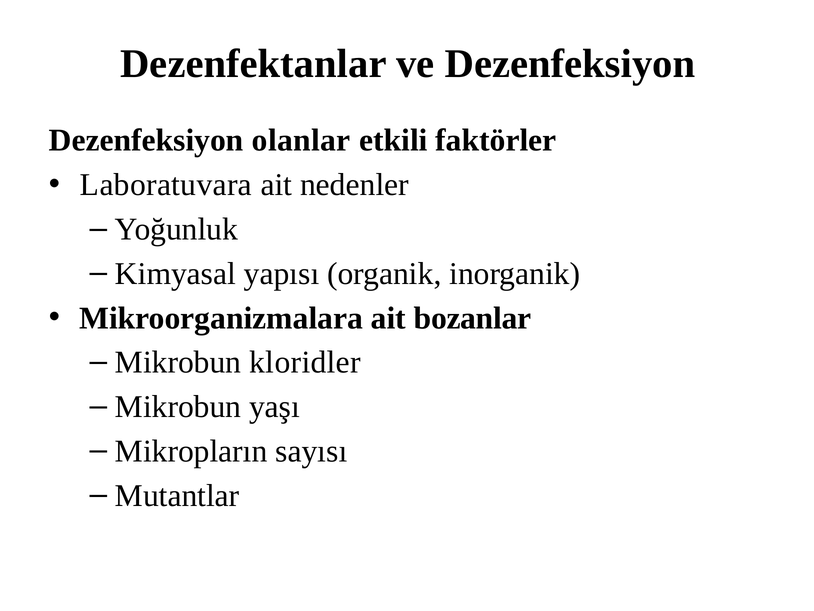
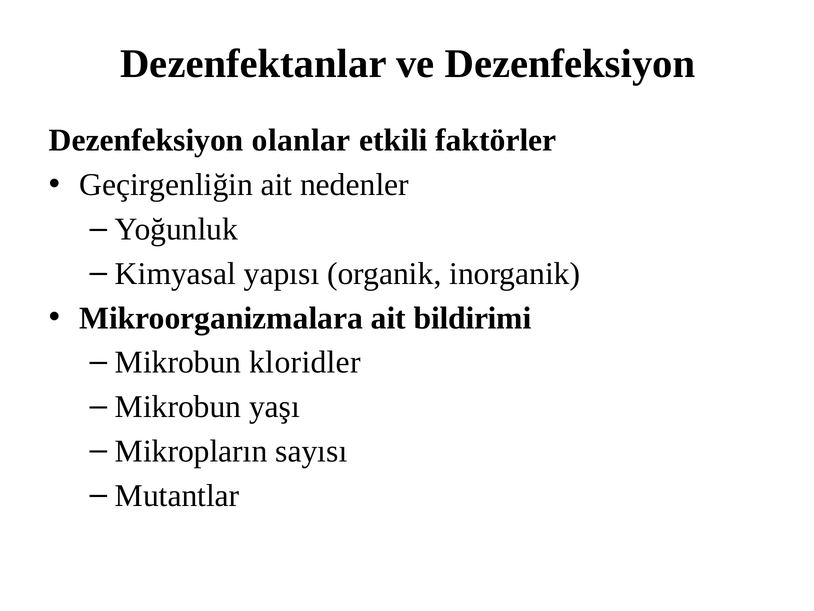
Laboratuvara: Laboratuvara -> Geçirgenliğin (166, 185)
bozanlar: bozanlar -> bildirimi (473, 318)
